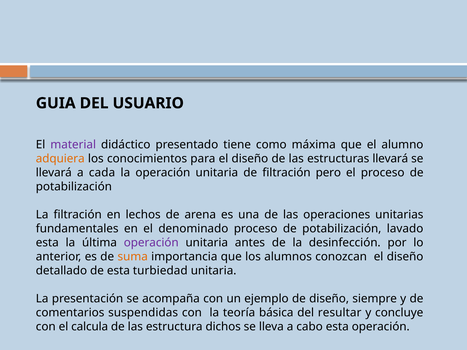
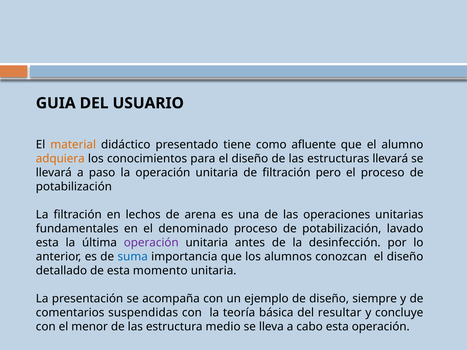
material colour: purple -> orange (73, 145)
máxima: máxima -> afluente (314, 145)
cada: cada -> paso (102, 173)
suma colour: orange -> blue (133, 257)
turbiedad: turbiedad -> momento (160, 271)
calcula: calcula -> menor (90, 327)
dichos: dichos -> medio (223, 327)
